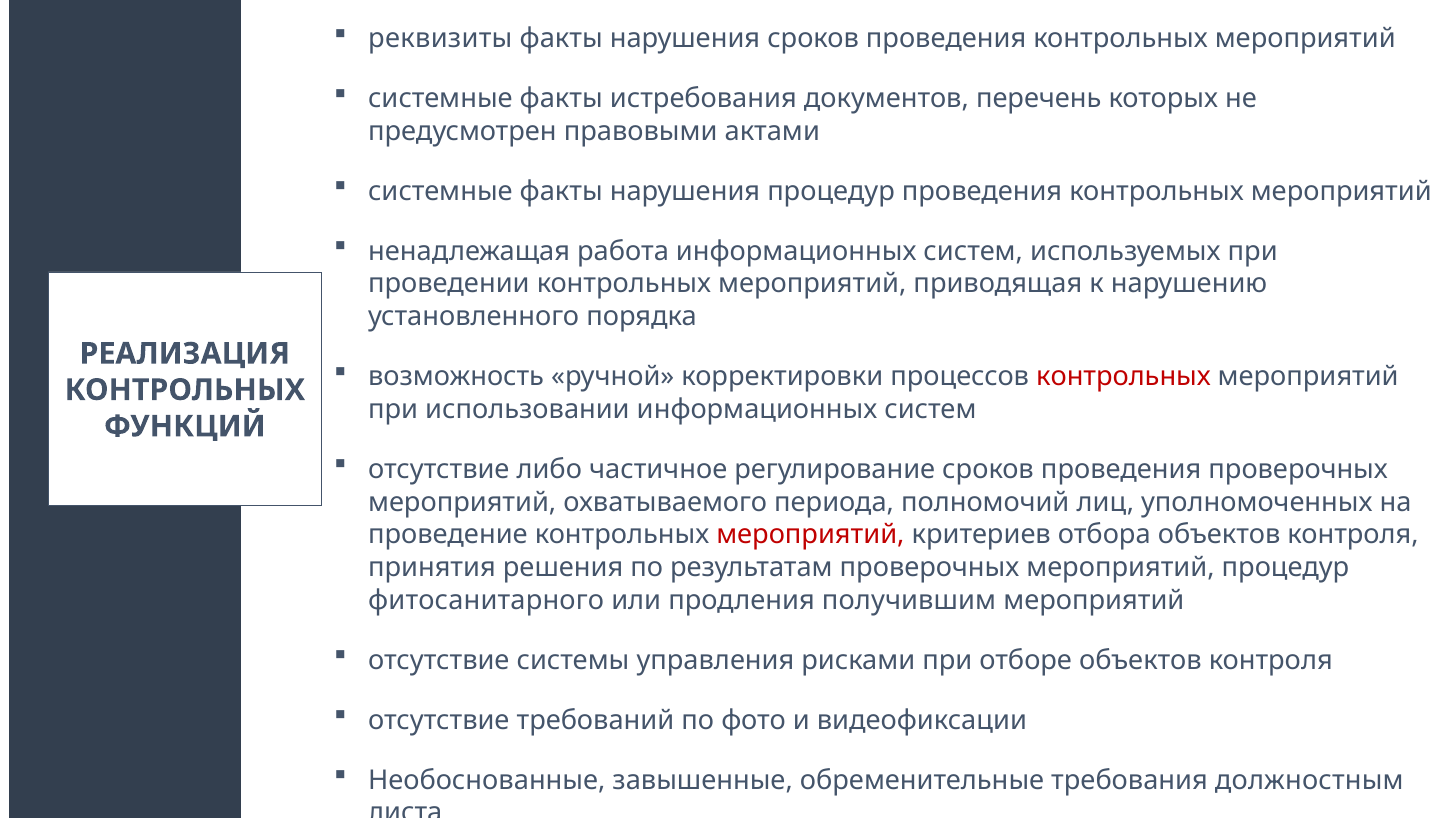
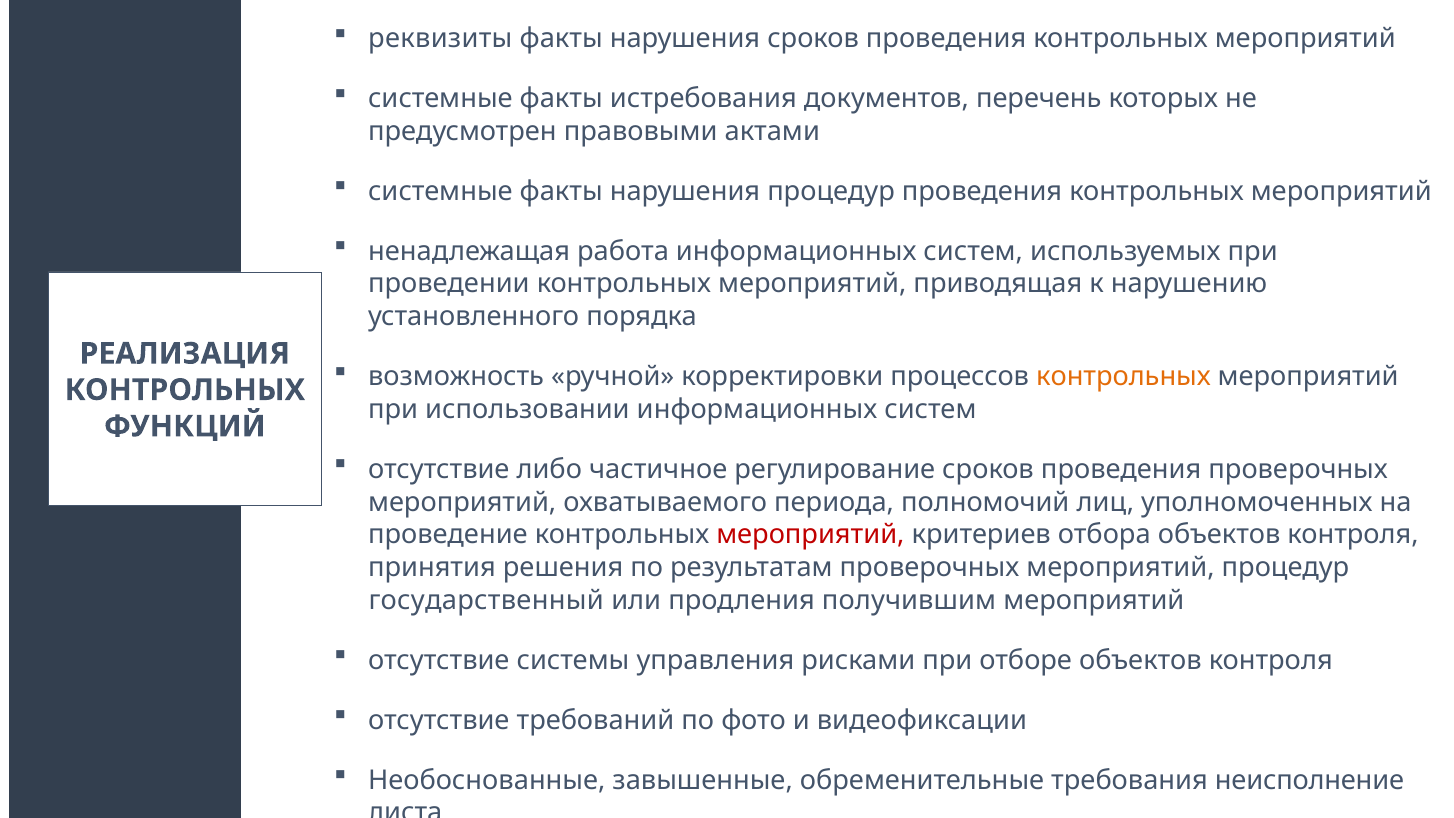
контрольных colour: red -> orange (1123, 377)
фитосанитарного: фитосанитарного -> государственный (486, 600)
должностным: должностным -> неисполнение (1309, 780)
